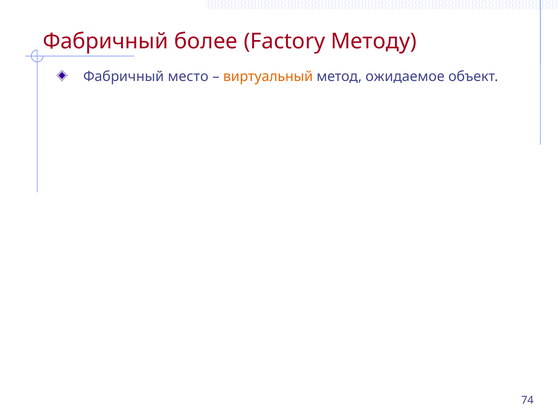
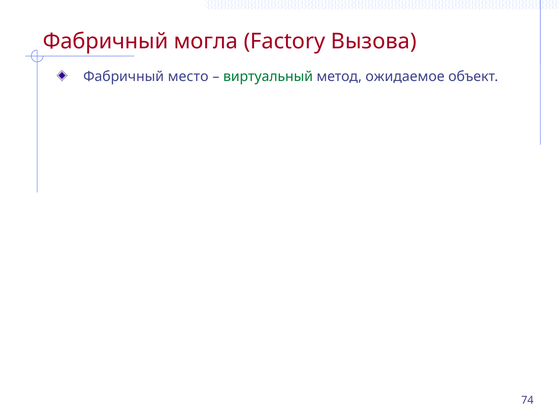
более: более -> могла (206, 41)
Методу: Методу -> Вызова (374, 41)
виртуальный colour: orange -> green (268, 77)
